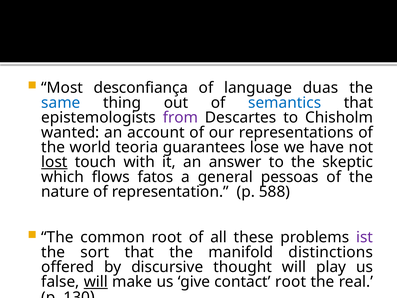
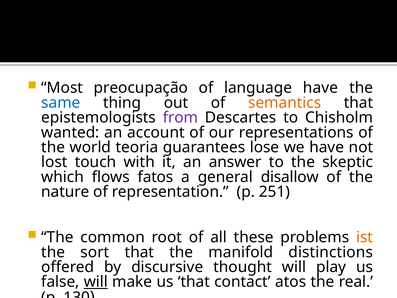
desconfiança: desconfiança -> preocupação (141, 88)
language duas: duas -> have (321, 88)
semantics colour: blue -> orange (285, 103)
lost underline: present -> none (54, 162)
pessoas: pessoas -> disallow (290, 177)
588: 588 -> 251 (274, 192)
ist colour: purple -> orange (365, 237)
us give: give -> that (194, 282)
contact root: root -> atos (291, 282)
